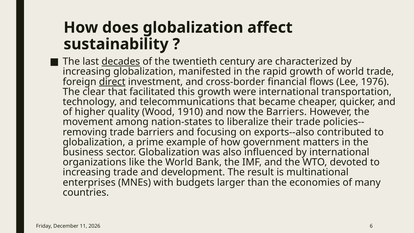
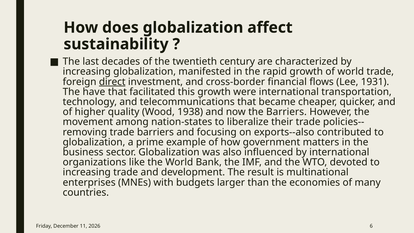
decades underline: present -> none (121, 62)
1976: 1976 -> 1931 (375, 82)
clear: clear -> have (94, 92)
1910: 1910 -> 1938 (190, 112)
